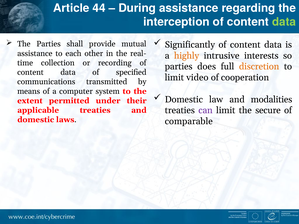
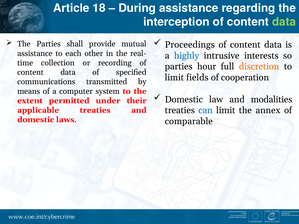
44: 44 -> 18 (99, 8)
Significantly: Significantly -> Proceedings (190, 45)
highly colour: orange -> blue (187, 56)
does: does -> hour (207, 67)
video: video -> fields (197, 78)
can colour: purple -> blue (206, 110)
secure: secure -> annex (268, 110)
